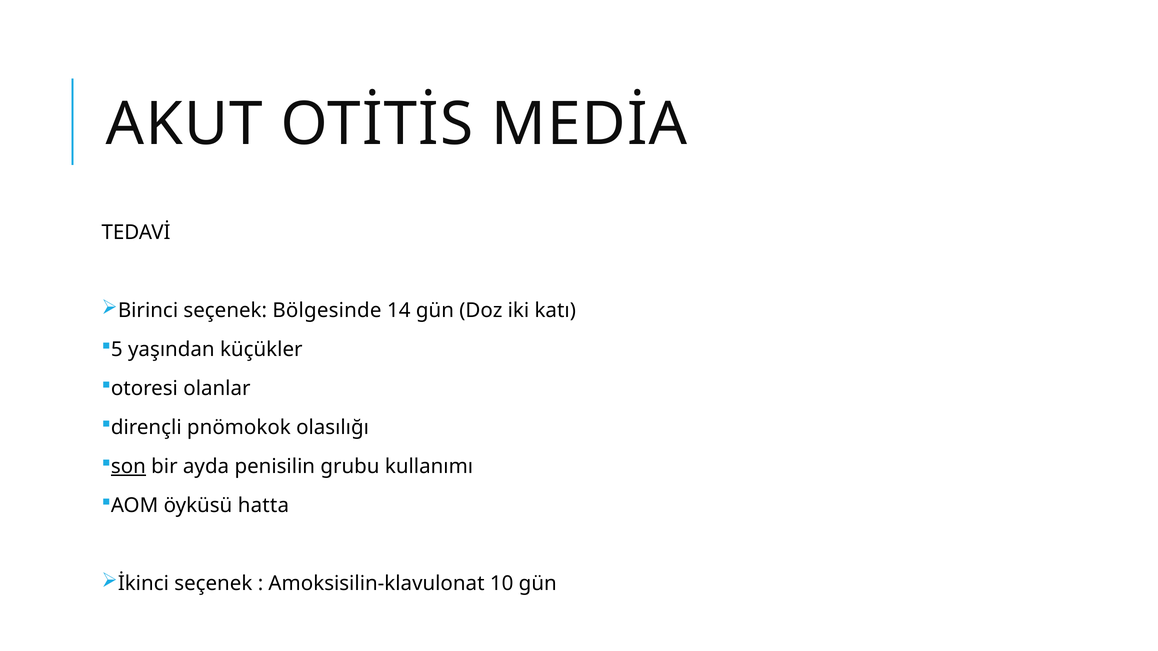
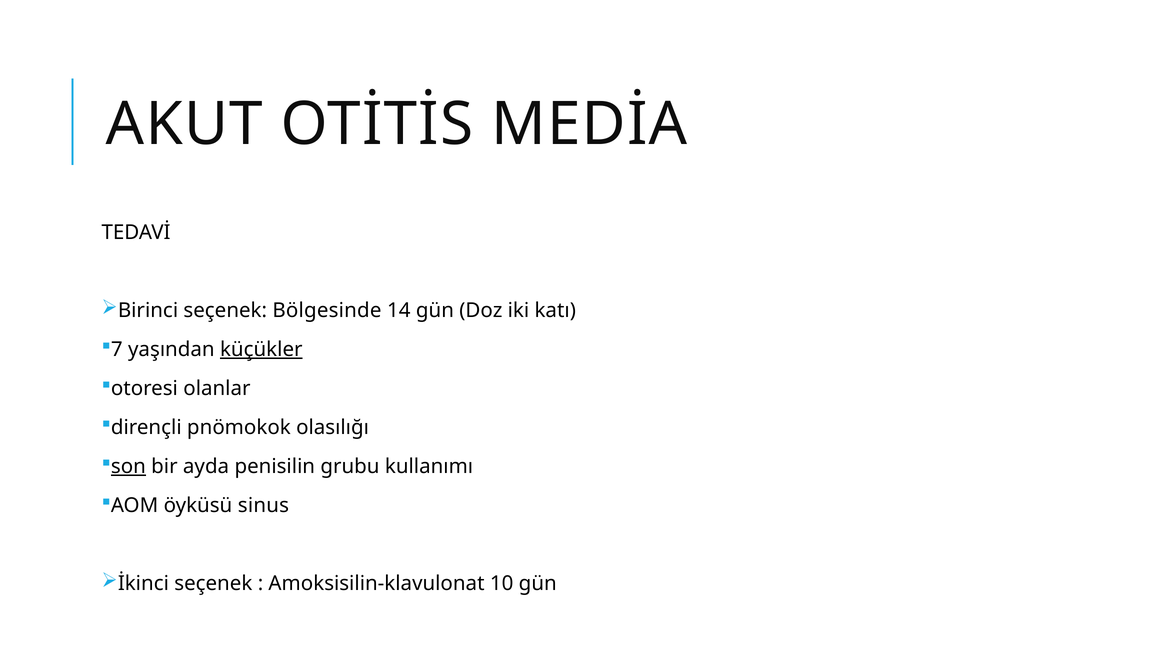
5: 5 -> 7 (117, 350)
küçükler underline: none -> present (261, 350)
hatta: hatta -> sinus (263, 506)
